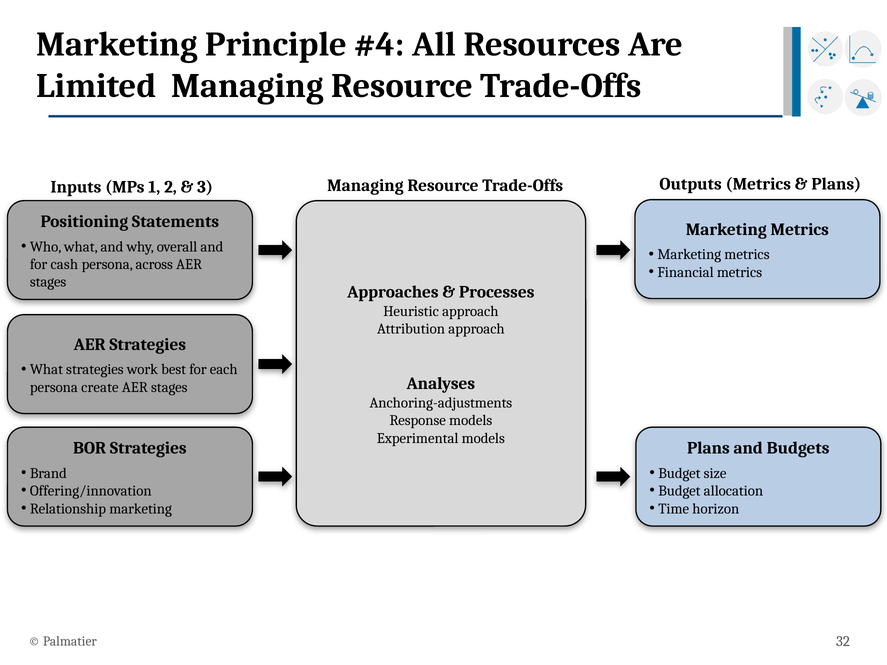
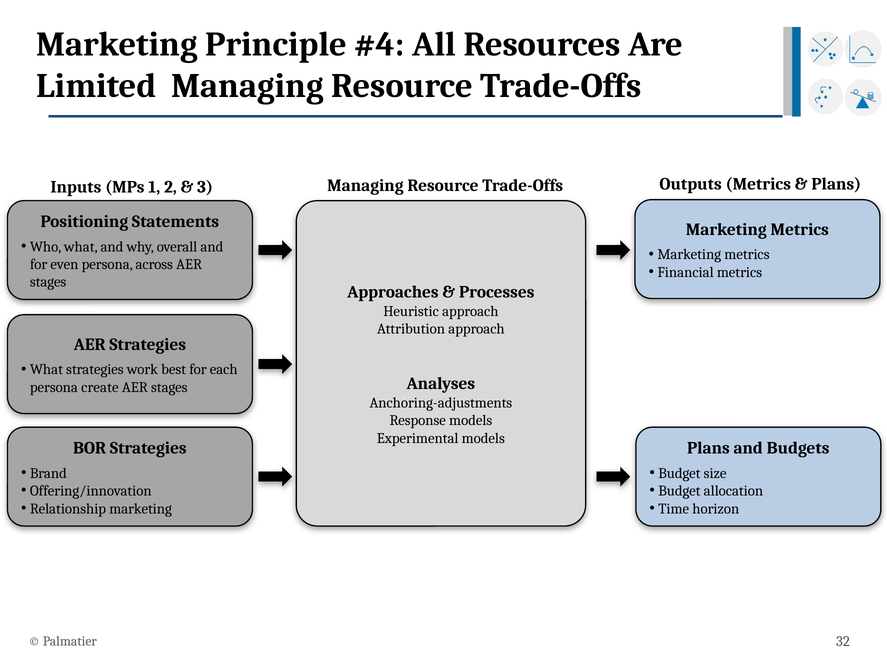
cash: cash -> even (64, 264)
